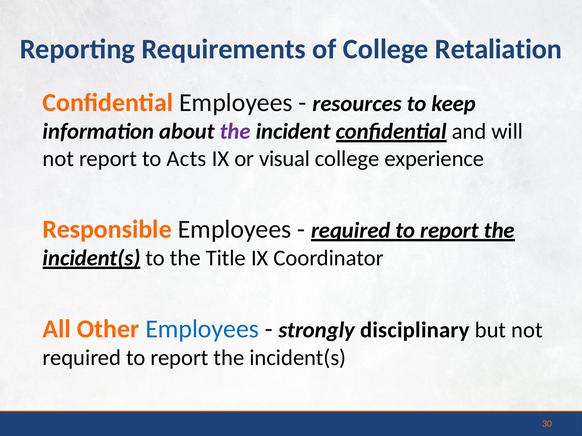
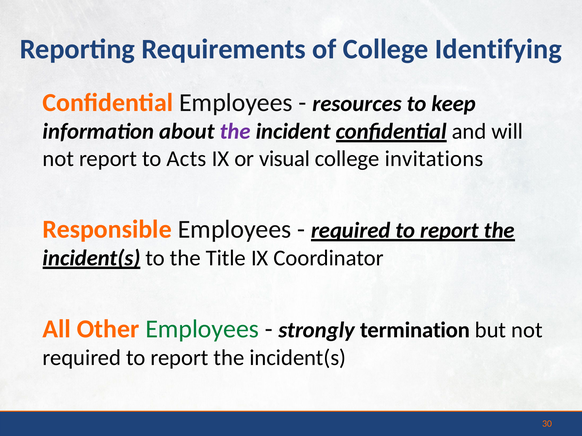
Retaliation: Retaliation -> Identifying (498, 49)
experience: experience -> invitations (434, 159)
Employees colour: blue -> green (202, 329)
disciplinary: disciplinary -> termination (415, 330)
